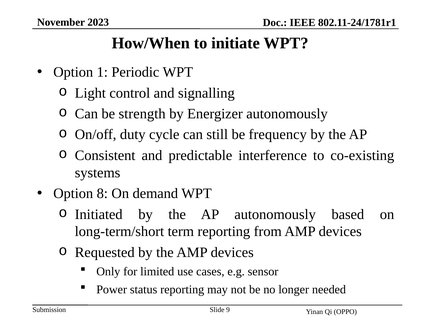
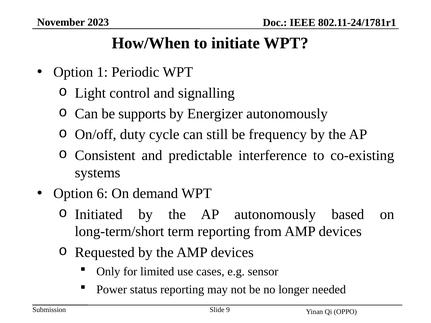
strength: strength -> supports (142, 114)
8: 8 -> 6 (102, 194)
